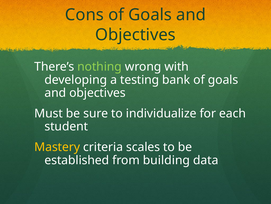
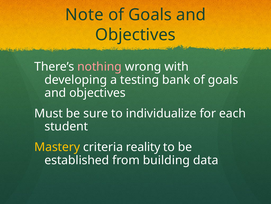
Cons: Cons -> Note (84, 15)
nothing colour: light green -> pink (100, 67)
scales: scales -> reality (143, 147)
